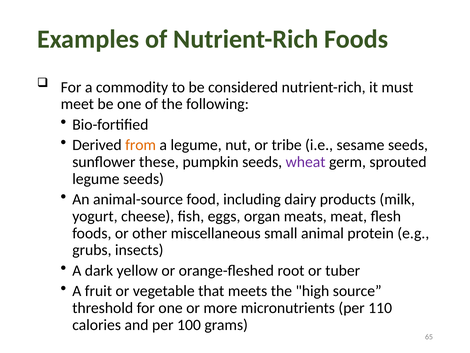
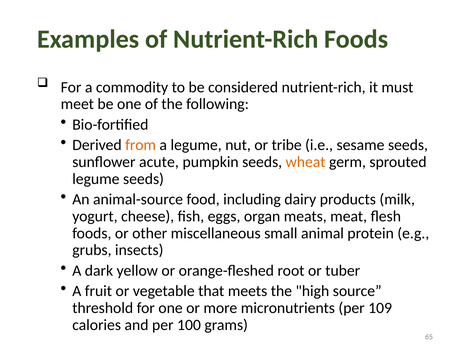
these: these -> acute (159, 162)
wheat colour: purple -> orange (306, 162)
110: 110 -> 109 (380, 308)
